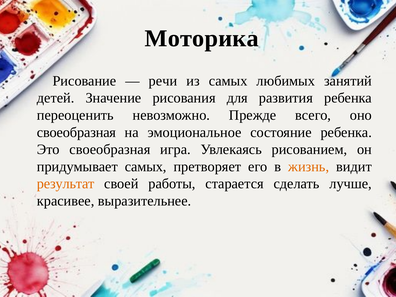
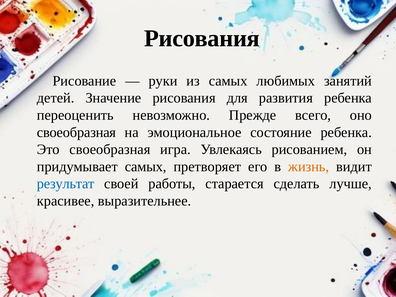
Моторика: Моторика -> Рисования (202, 38)
речи: речи -> руки (163, 81)
результат colour: orange -> blue (66, 184)
